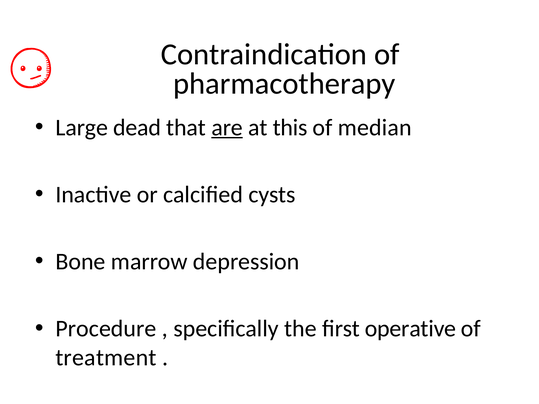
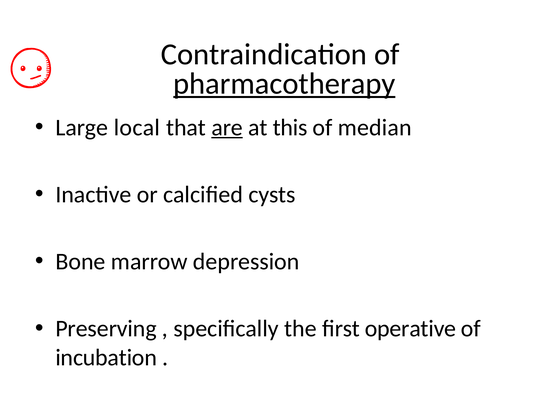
pharmacotherapy underline: none -> present (284, 84)
dead: dead -> local (137, 128)
Procedure: Procedure -> Preserving (106, 329)
treatment: treatment -> incubation (106, 358)
